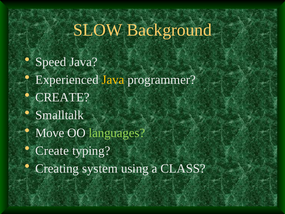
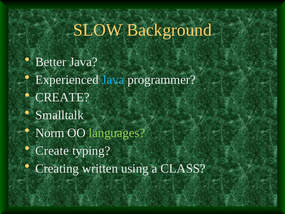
Speed: Speed -> Better (51, 62)
Java colour: yellow -> light blue (113, 80)
Move: Move -> Norm (50, 133)
system: system -> written (100, 168)
